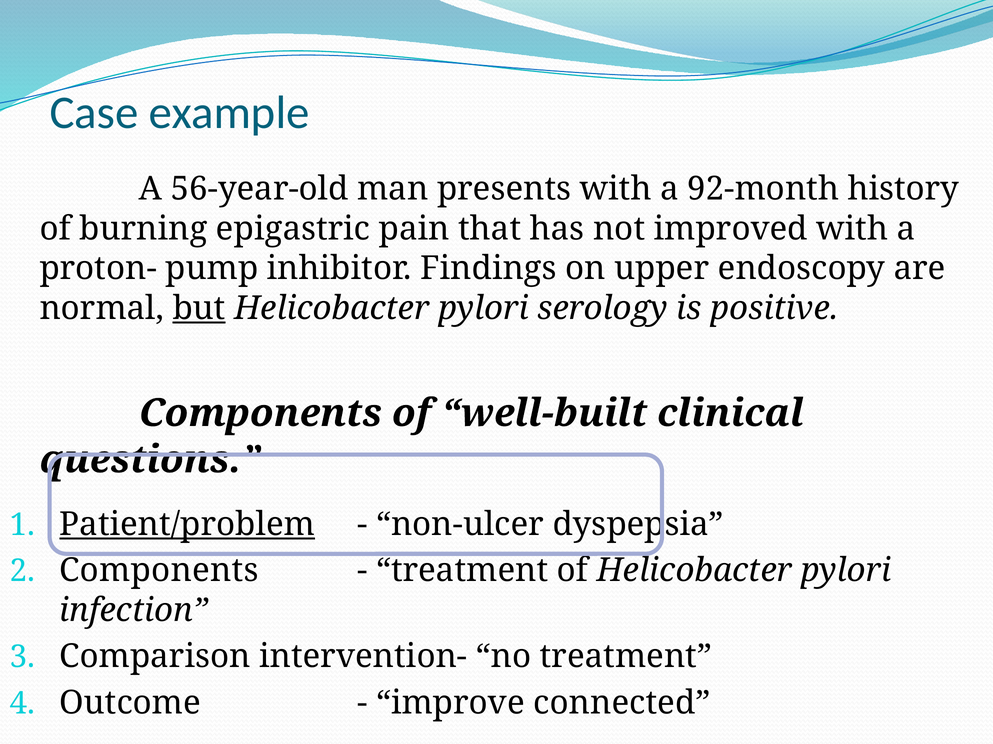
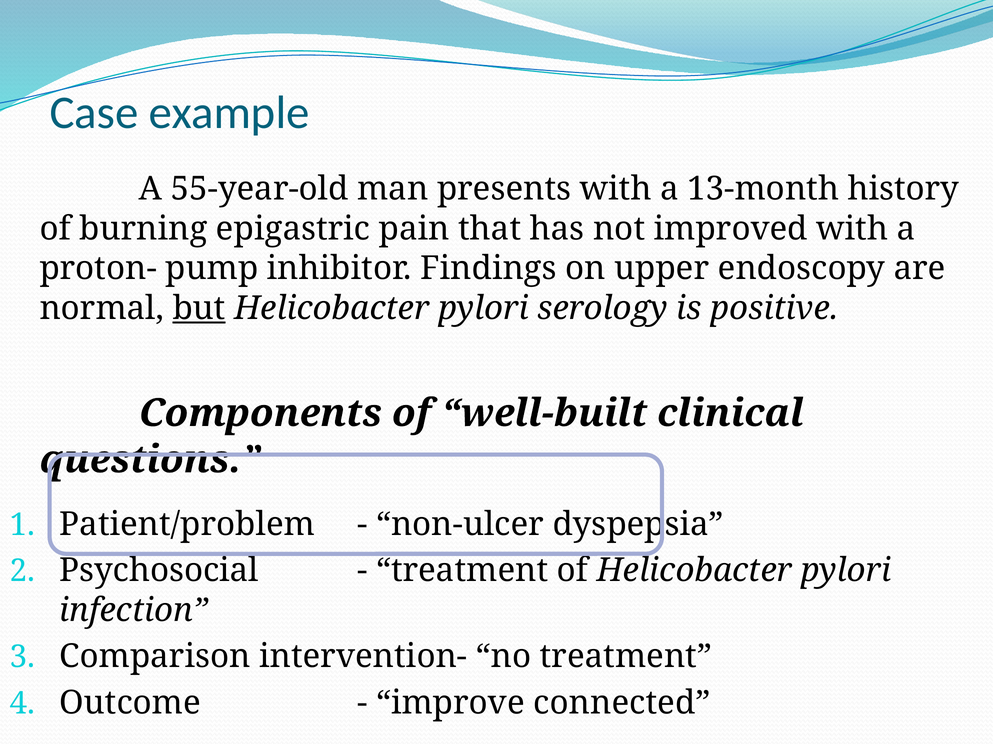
56-year-old: 56-year-old -> 55-year-old (260, 189)
92-month: 92-month -> 13-month (763, 189)
Patient/problem underline: present -> none (187, 525)
Components: Components -> Psychosocial (159, 571)
